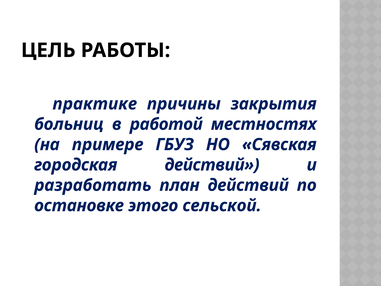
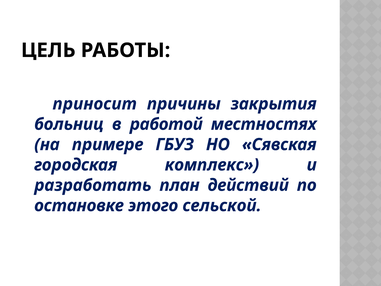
практике: практике -> приносит (95, 104)
городская действий: действий -> комплекс (212, 165)
